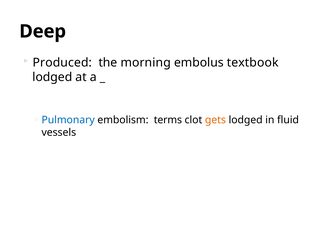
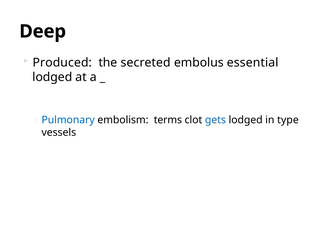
morning: morning -> secreted (146, 62)
textbook: textbook -> essential (253, 62)
gets colour: orange -> blue (215, 120)
fluid: fluid -> type (288, 120)
